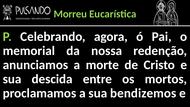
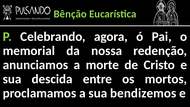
Morreu: Morreu -> Bênção (70, 14)
